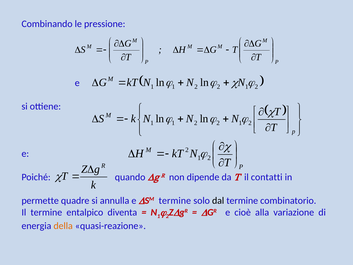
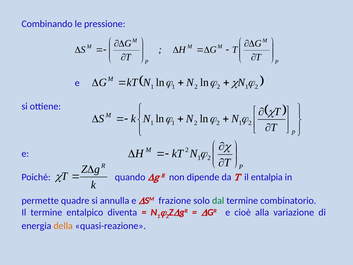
contatti: contatti -> entalpia (267, 177)
SM termine: termine -> frazione (175, 200)
dal colour: black -> green (218, 200)
